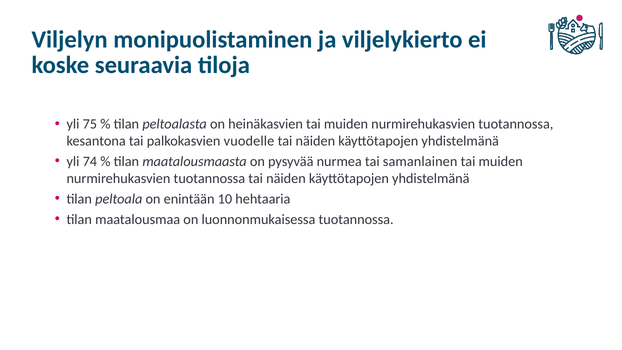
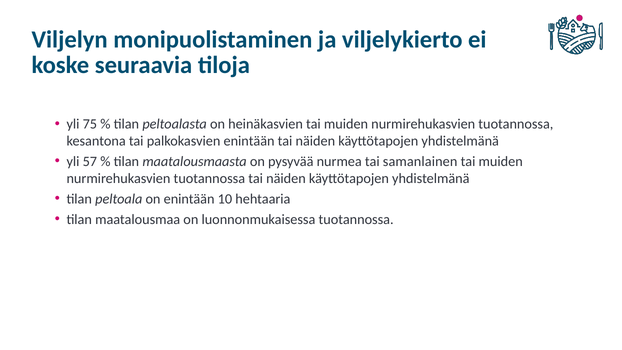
palkokasvien vuodelle: vuodelle -> enintään (249, 141)
74: 74 -> 57 (90, 161)
